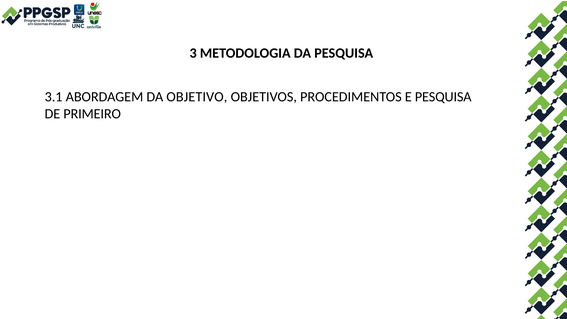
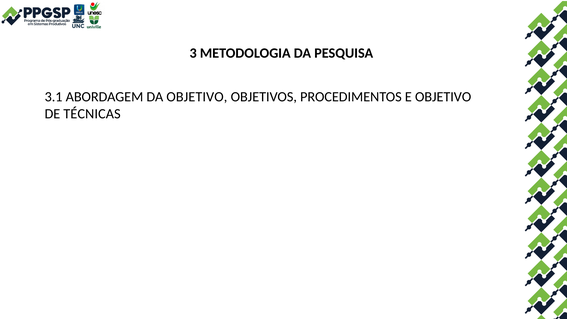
E PESQUISA: PESQUISA -> OBJETIVO (443, 97)
PRIMEIRO: PRIMEIRO -> TÉCNICAS (92, 114)
